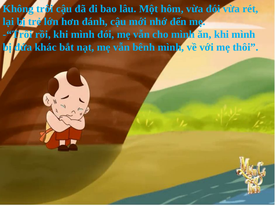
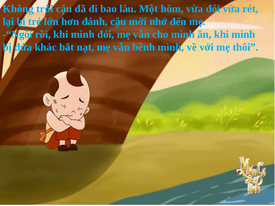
-“Trôi: -“Trôi -> -“Ngồi (18, 34)
